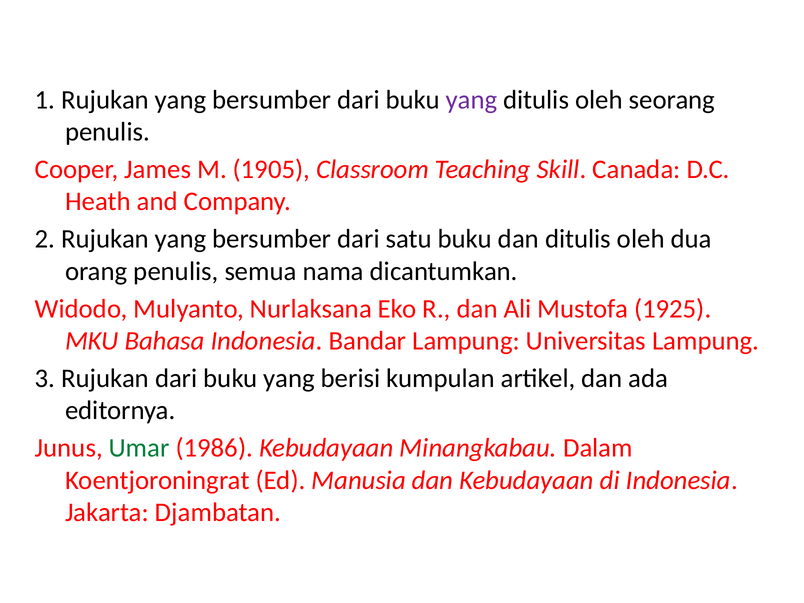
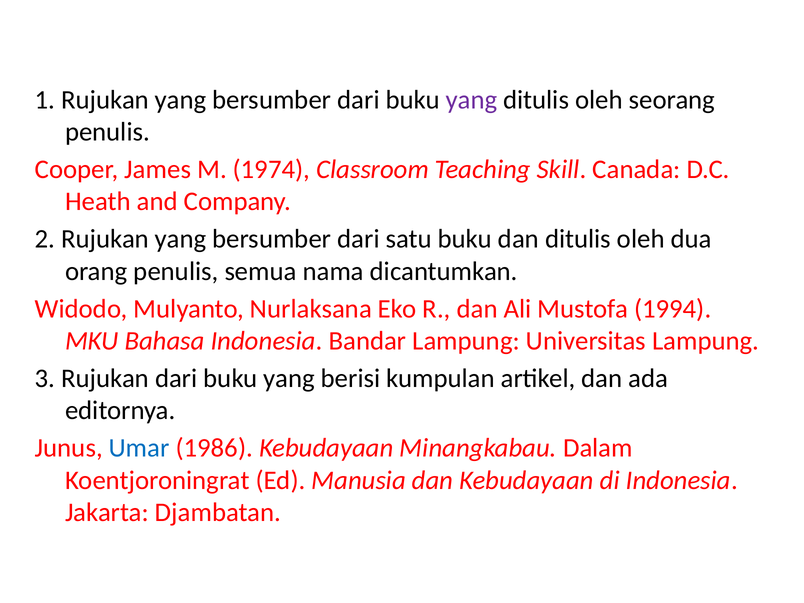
1905: 1905 -> 1974 (271, 169)
1925: 1925 -> 1994 (673, 309)
Umar colour: green -> blue (139, 448)
